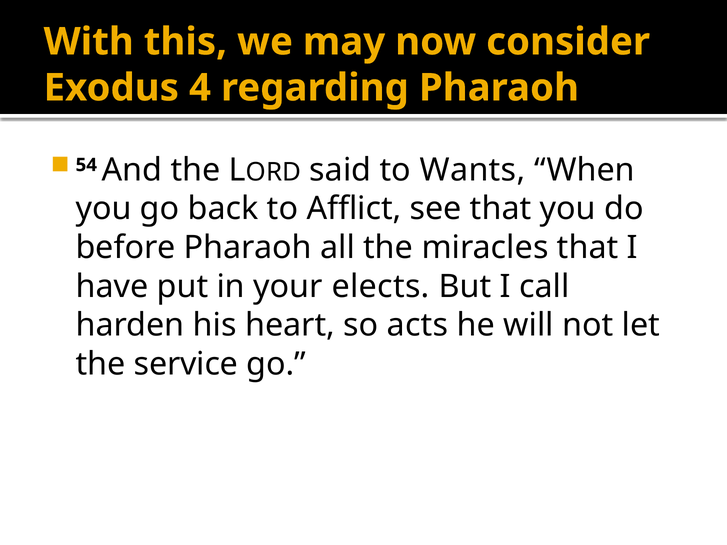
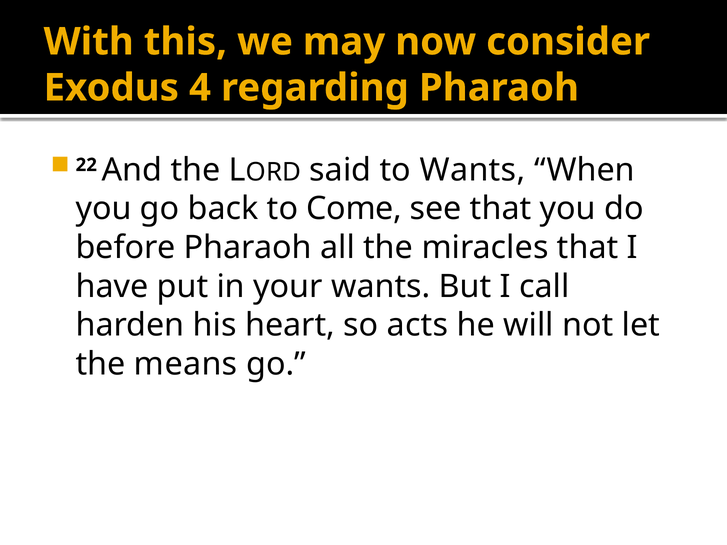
54: 54 -> 22 (86, 165)
Afflict: Afflict -> Come (354, 209)
your elects: elects -> wants (381, 287)
service: service -> means (186, 364)
